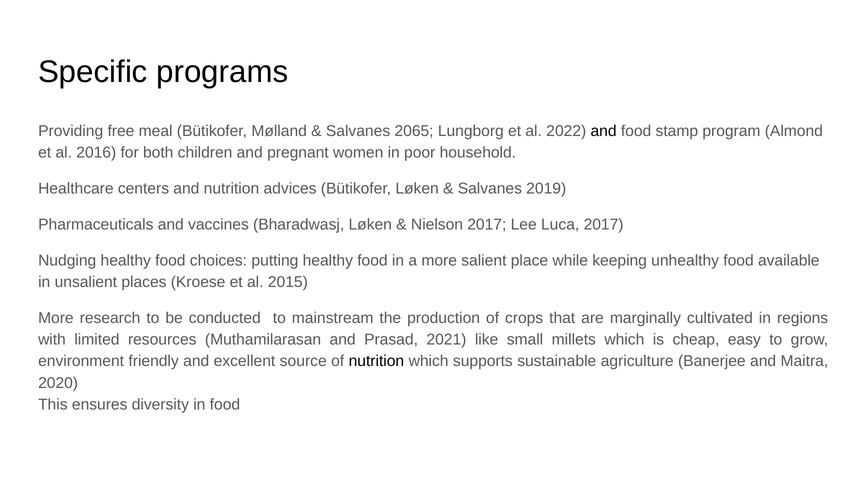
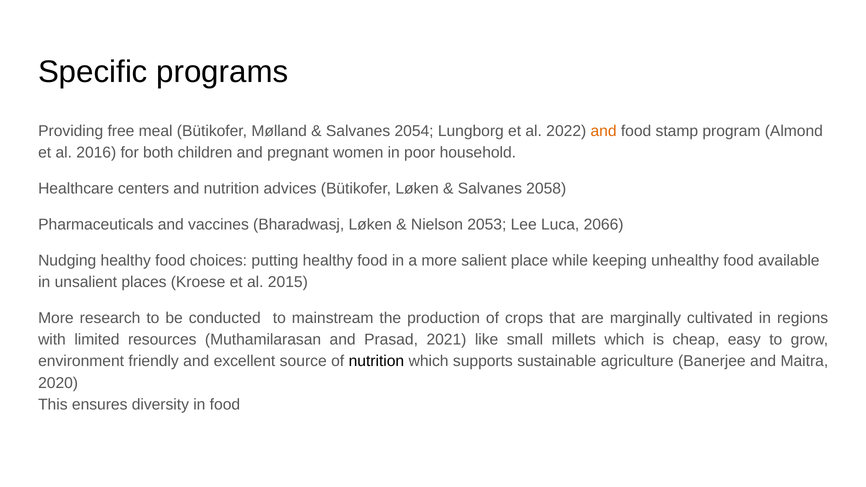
2065: 2065 -> 2054 (414, 131)
and colour: black -> orange (604, 131)
2019: 2019 -> 2058 (546, 189)
Nielson 2017: 2017 -> 2053 (487, 225)
Luca 2017: 2017 -> 2066 (604, 225)
